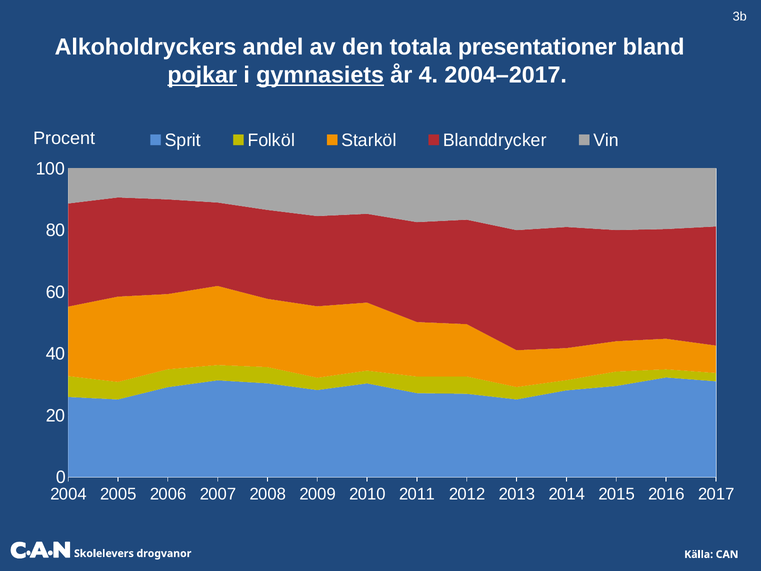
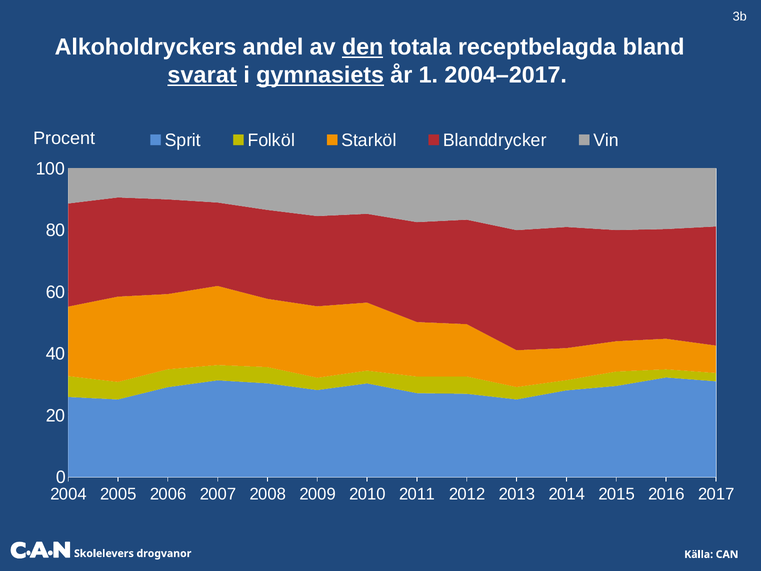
den underline: none -> present (363, 47)
presentationer: presentationer -> receptbelagda (537, 47)
pojkar: pojkar -> svarat (202, 75)
4: 4 -> 1 (428, 75)
